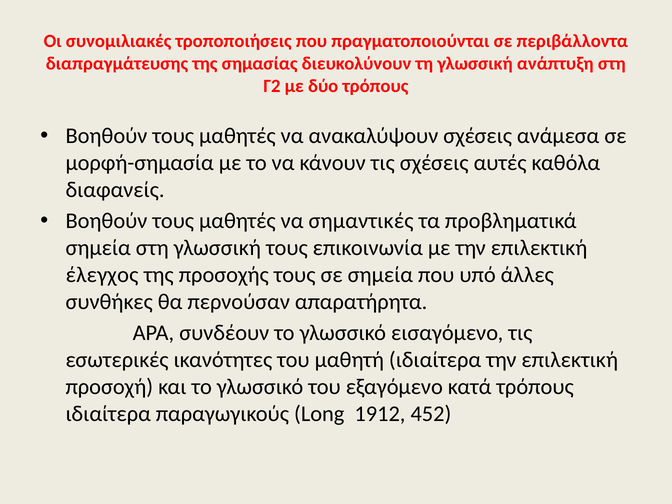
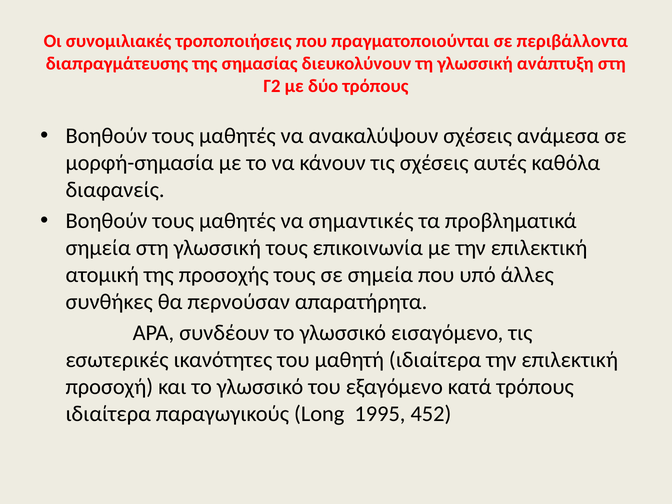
έλεγχος: έλεγχος -> ατομική (102, 275)
1912: 1912 -> 1995 (380, 414)
